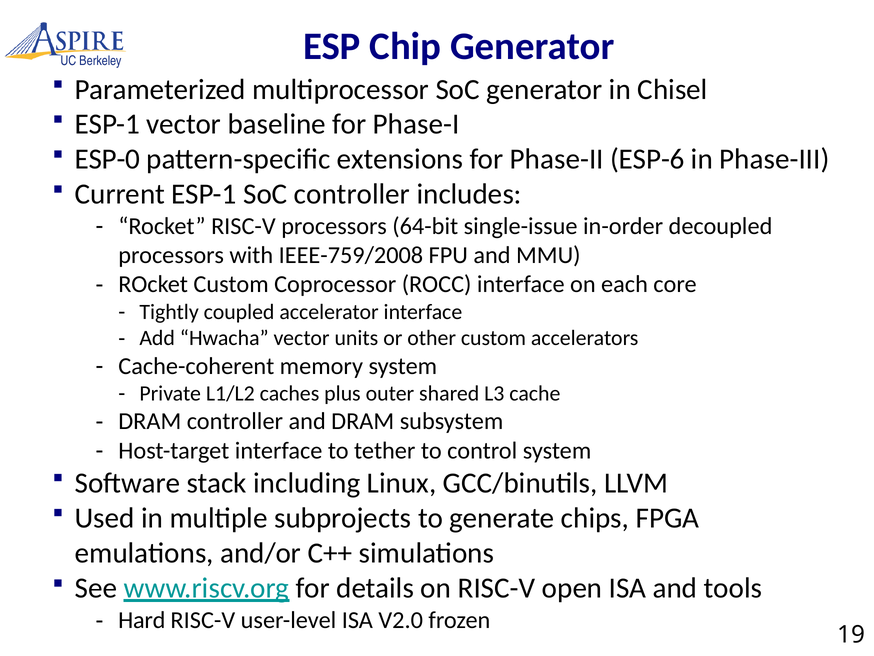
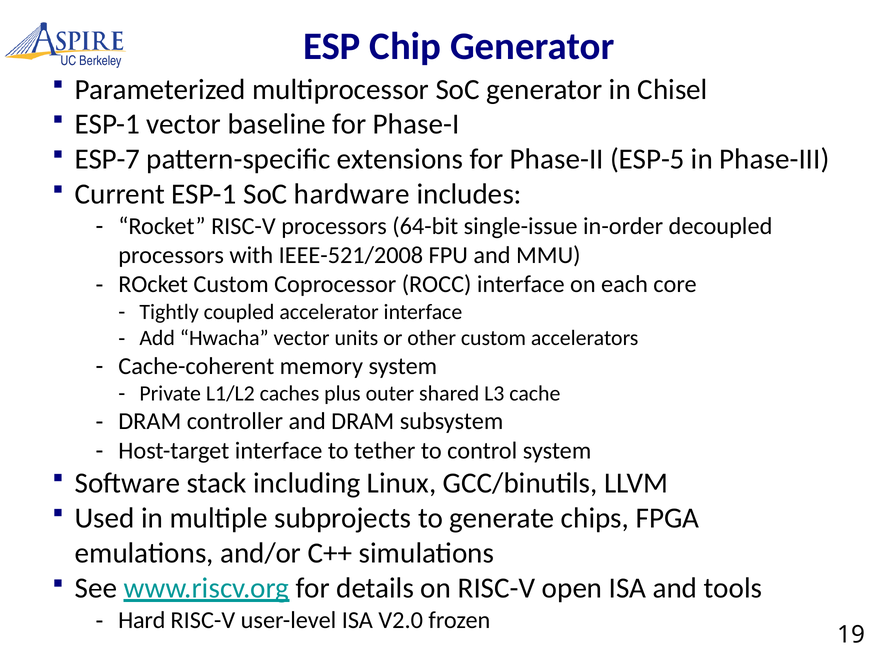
ESP-0: ESP-0 -> ESP-7 (107, 159)
ESP-6: ESP-6 -> ESP-5 (647, 159)
SoC controller: controller -> hardware (352, 194)
IEEE-759/2008: IEEE-759/2008 -> IEEE-521/2008 (351, 255)
